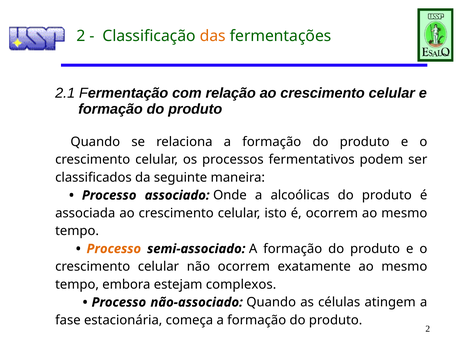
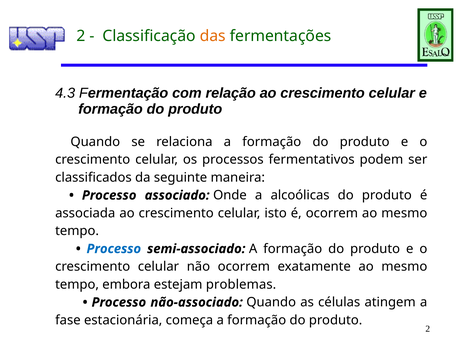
2.1: 2.1 -> 4.3 (65, 93)
Processo colour: orange -> blue (114, 249)
complexos: complexos -> problemas (241, 285)
